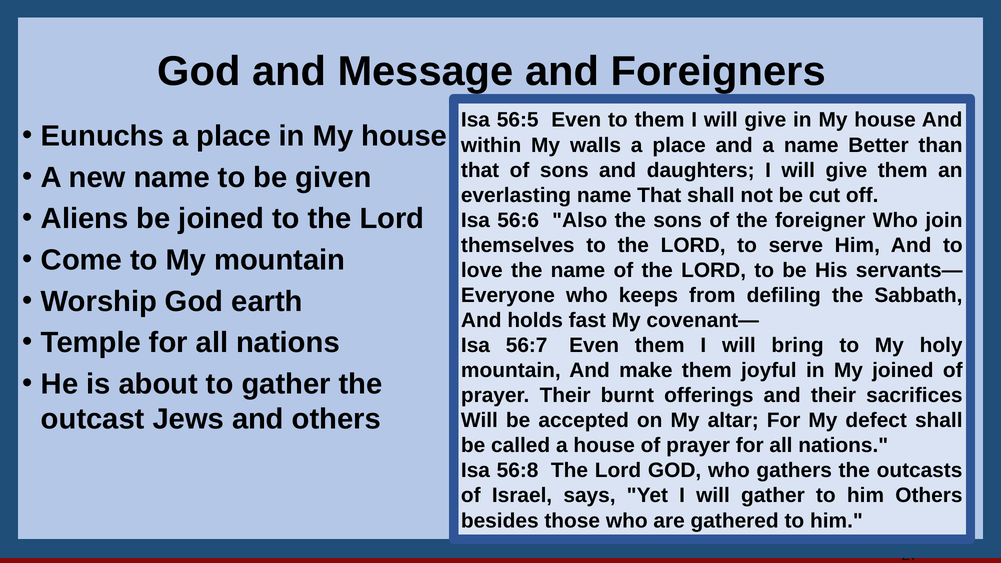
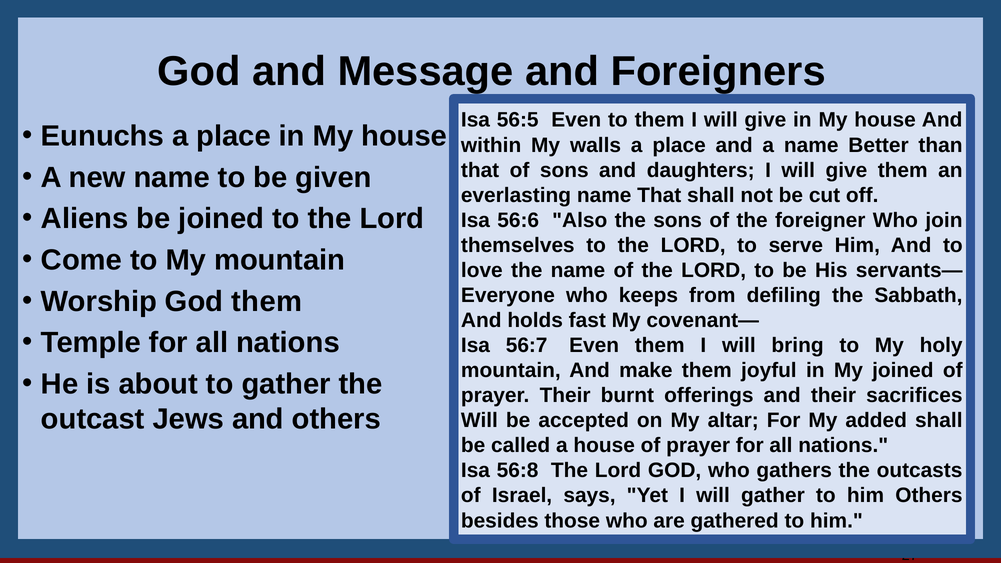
God earth: earth -> them (267, 302)
defect: defect -> added (876, 421)
